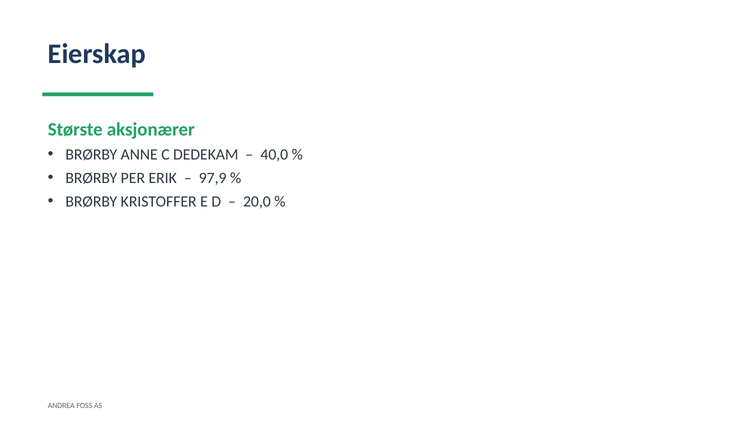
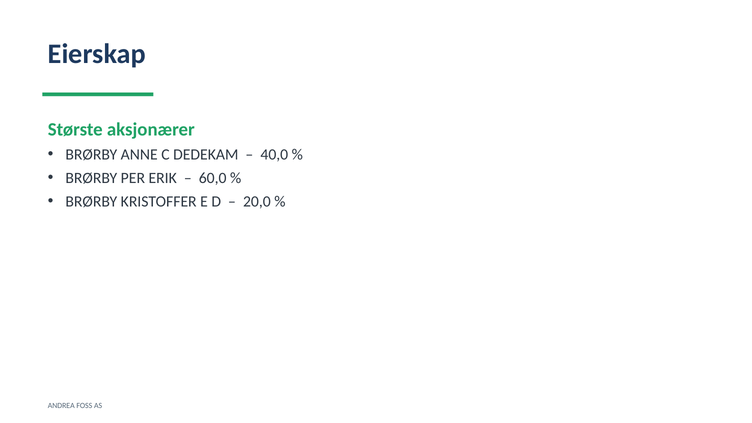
97,9: 97,9 -> 60,0 (213, 178)
